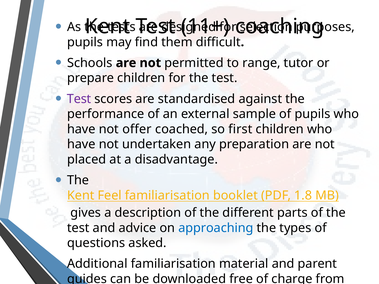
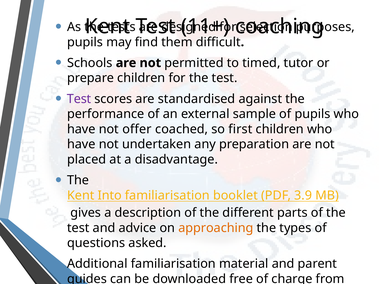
range: range -> timed (261, 63)
Feel: Feel -> Into (110, 196)
1.8: 1.8 -> 3.9 (303, 196)
approaching colour: blue -> orange (216, 228)
